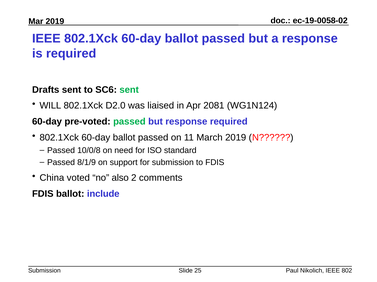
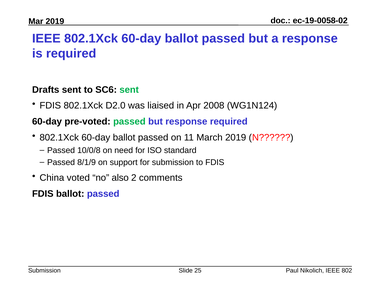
WILL: WILL -> FDIS (50, 106)
2081: 2081 -> 2008 (214, 106)
FDIS ballot include: include -> passed (103, 194)
